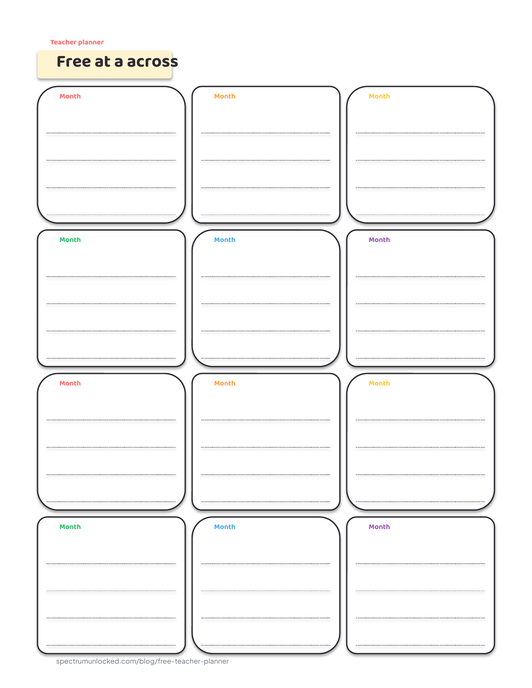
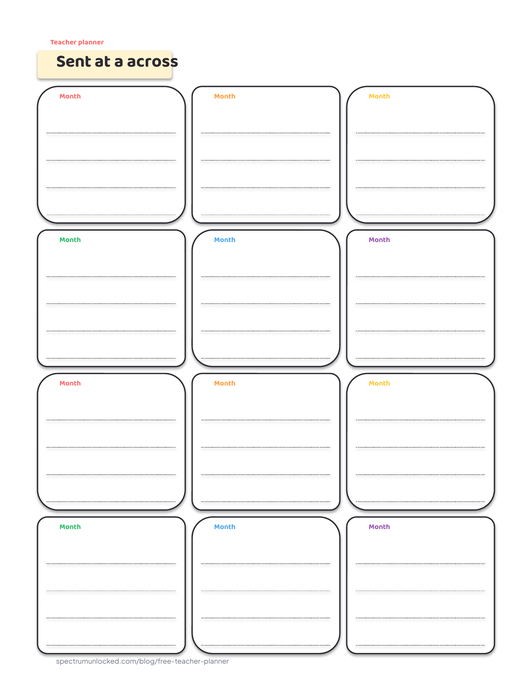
Free: Free -> Sent (74, 61)
